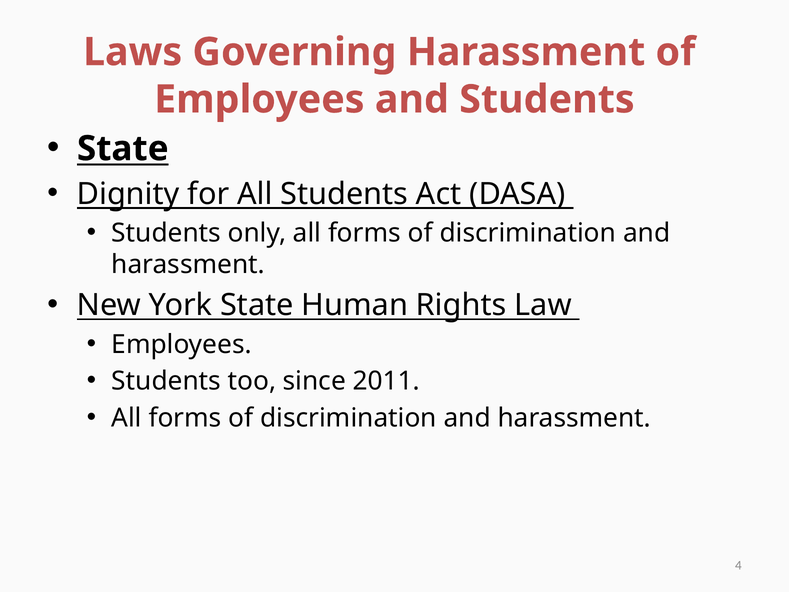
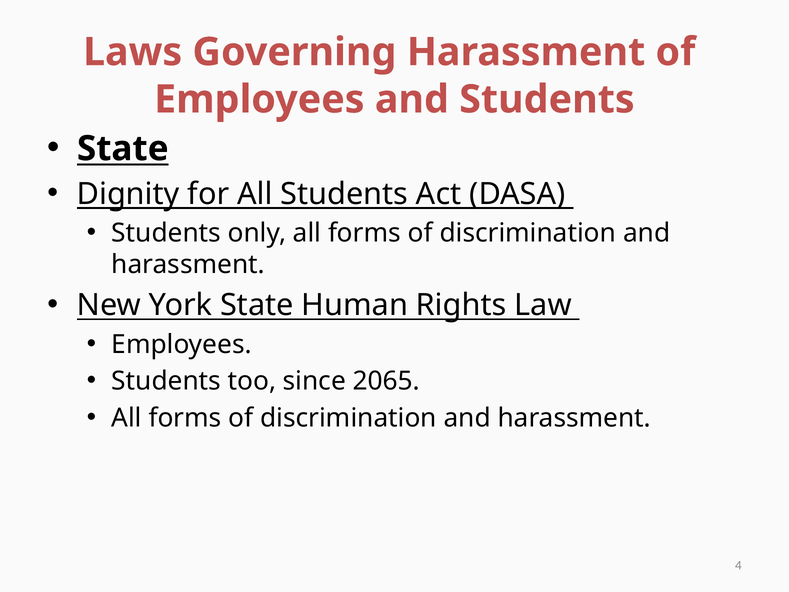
2011: 2011 -> 2065 (386, 381)
